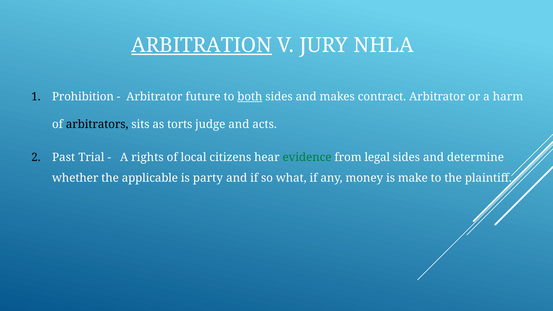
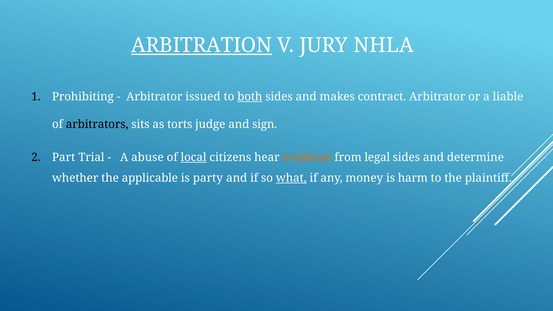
Prohibition: Prohibition -> Prohibiting (83, 97)
future: future -> issued (203, 97)
harm: harm -> liable (508, 97)
acts: acts -> sign (265, 124)
Past: Past -> Part (64, 157)
rights: rights -> abuse (147, 157)
local underline: none -> present (194, 157)
evidence colour: green -> orange (307, 157)
what underline: none -> present (291, 178)
make: make -> harm (413, 178)
